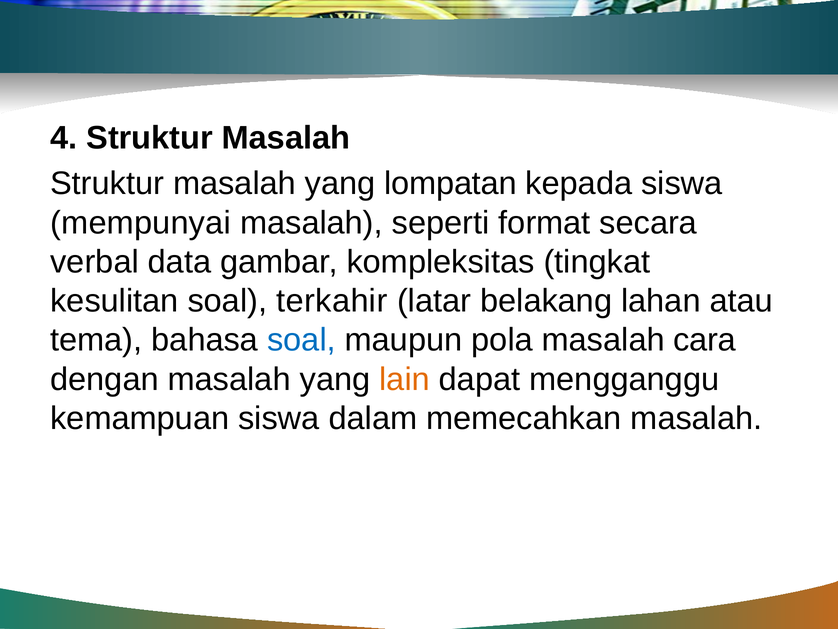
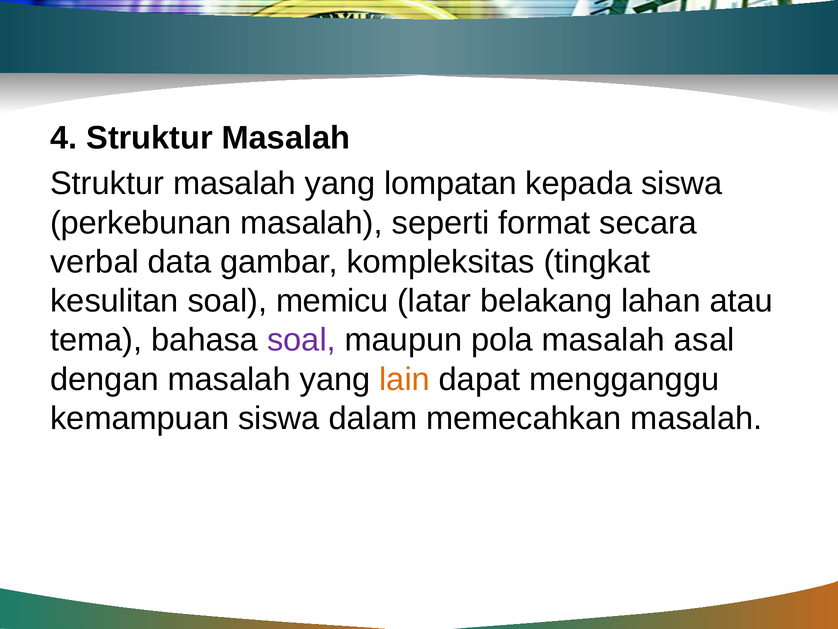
mempunyai: mempunyai -> perkebunan (141, 223)
terkahir: terkahir -> memicu (332, 301)
soal colour: blue -> purple (301, 340)
cara: cara -> asal (704, 340)
